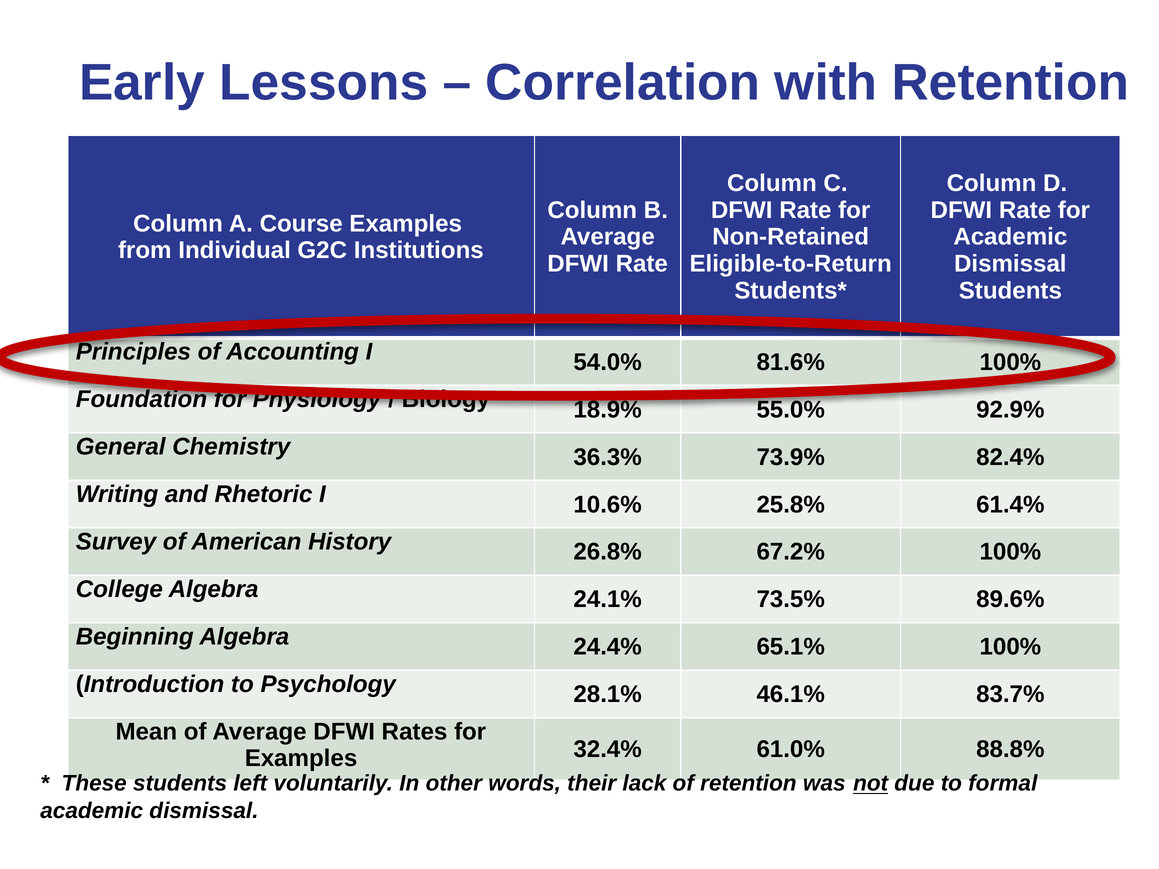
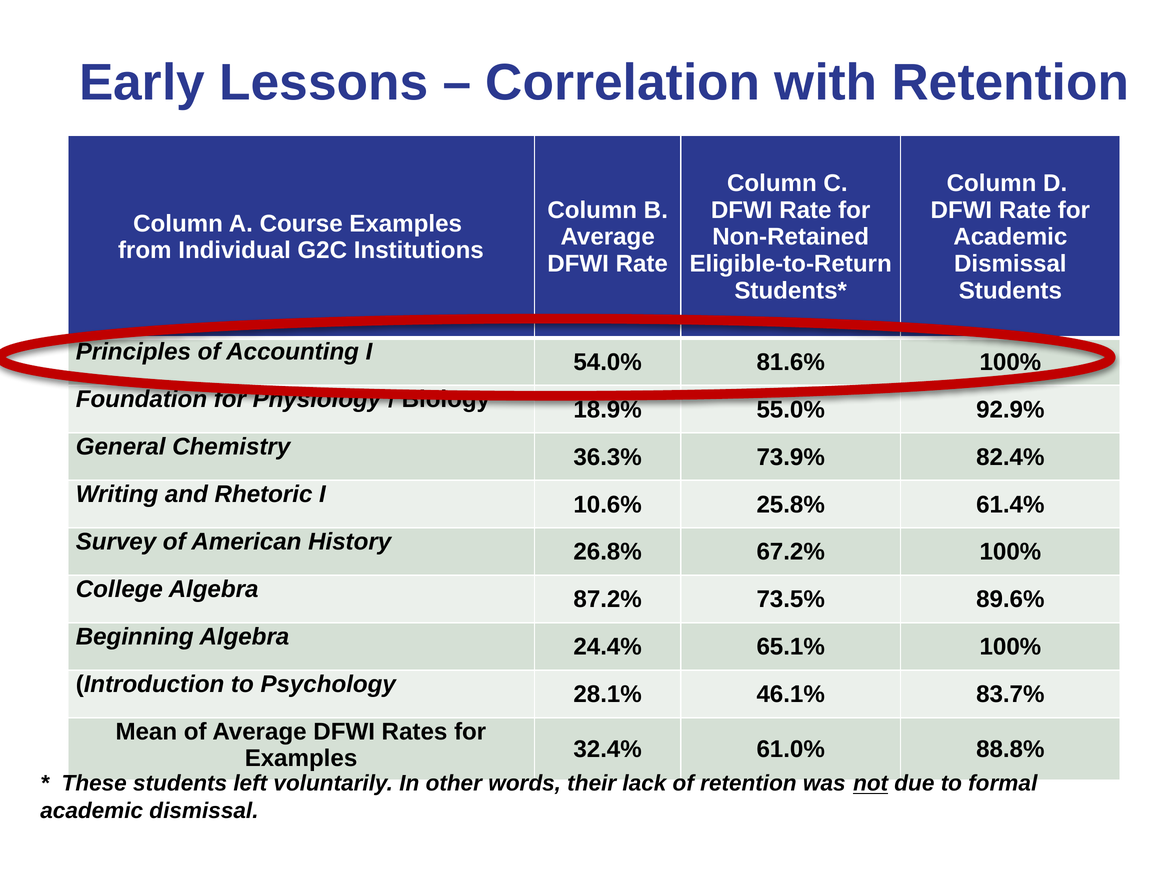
24.1%: 24.1% -> 87.2% (608, 600)
